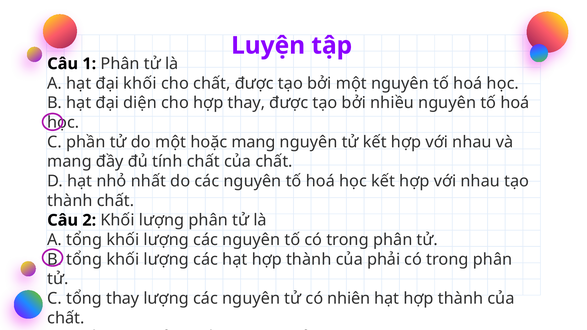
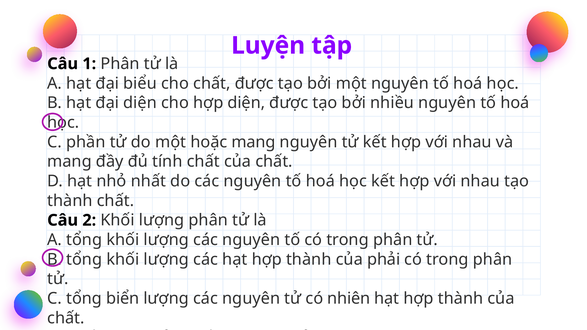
đại khối: khối -> biểu (140, 83)
hợp thay: thay -> diện (246, 103)
tổng thay: thay -> biển (123, 299)
